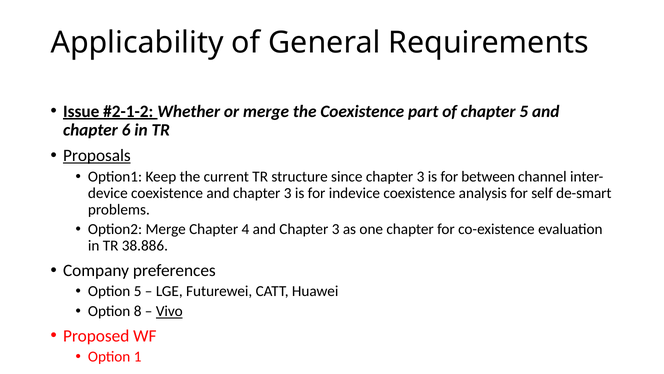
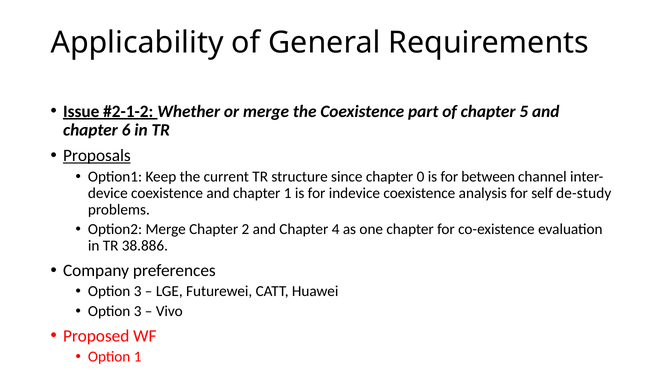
since chapter 3: 3 -> 0 (420, 176)
coexistence and chapter 3: 3 -> 1 (288, 193)
de-smart: de-smart -> de-study (584, 193)
4: 4 -> 2 (245, 229)
3: 3 -> 4 (336, 229)
5: 5 -> 3 (138, 291)
8: 8 -> 3 (138, 311)
Vivo underline: present -> none (169, 311)
